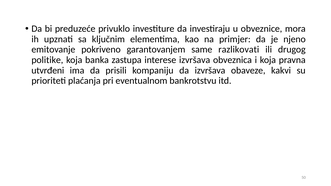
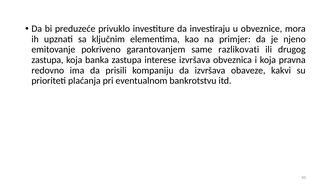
politike: politike -> zastupa (47, 60)
utvrđeni: utvrđeni -> redovno (48, 70)
